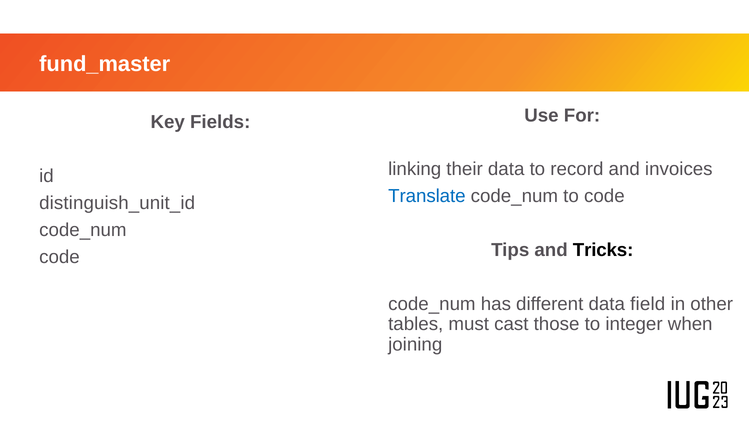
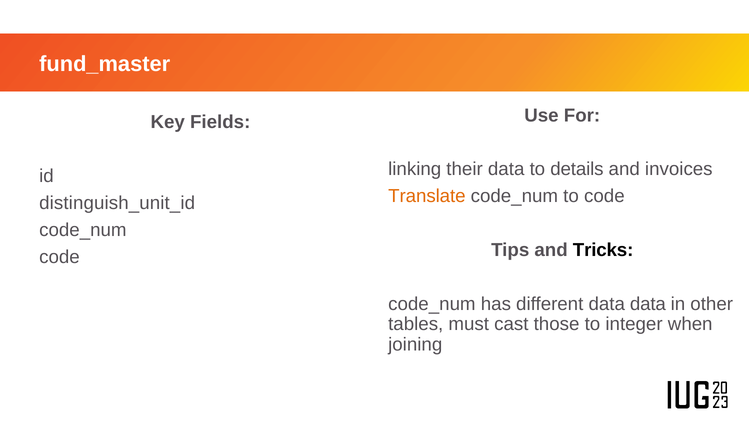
record: record -> details (577, 169)
Translate colour: blue -> orange (427, 196)
data field: field -> data (648, 303)
